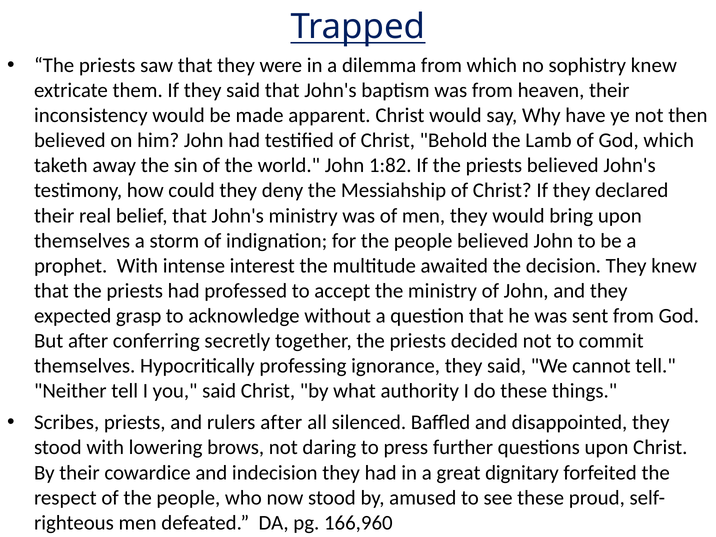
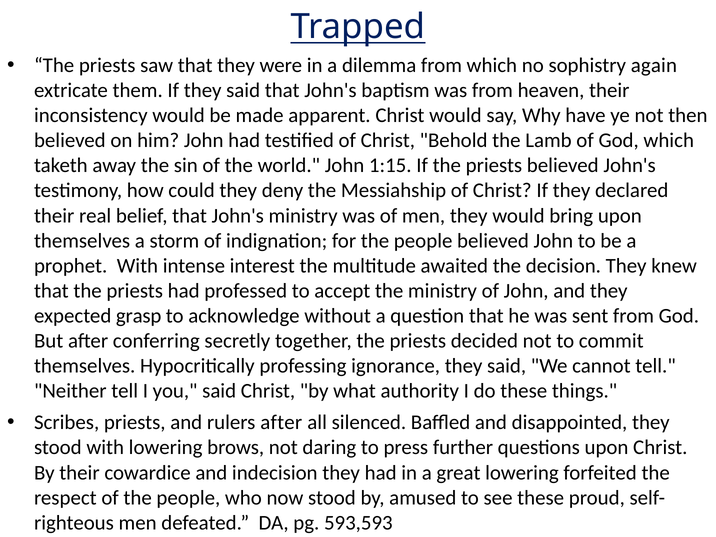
sophistry knew: knew -> again (654, 65)
1:82: 1:82 -> 1:15 (390, 166)
great dignitary: dignitary -> lowering (522, 473)
166,960: 166,960 -> 593,593 (358, 523)
